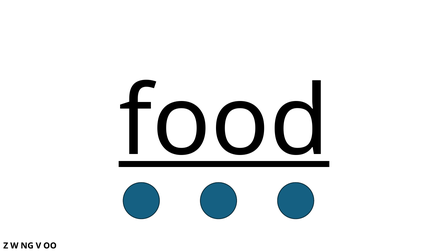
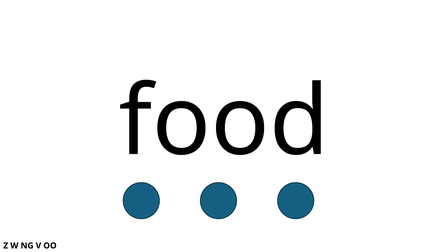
food underline: present -> none (224, 122)
